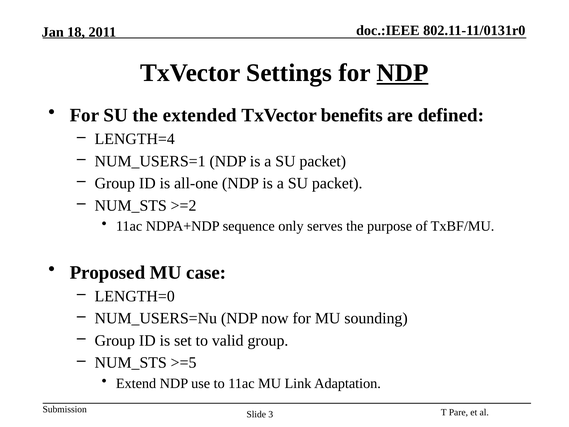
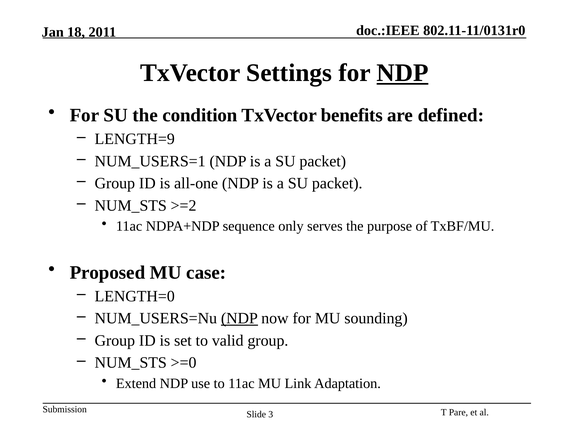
extended: extended -> condition (200, 115)
LENGTH=4: LENGTH=4 -> LENGTH=9 (135, 139)
NDP underline: none -> present (239, 318)
>=5: >=5 -> >=0 (184, 362)
